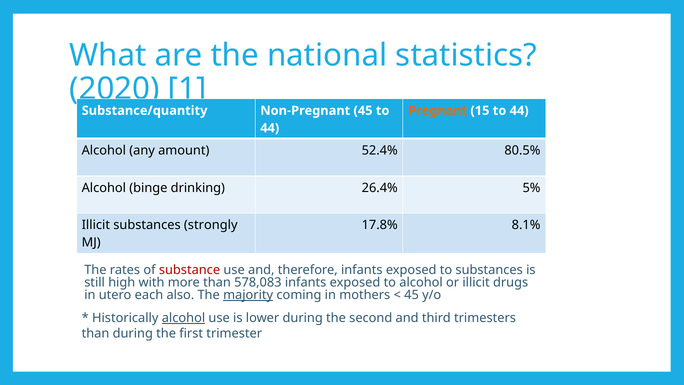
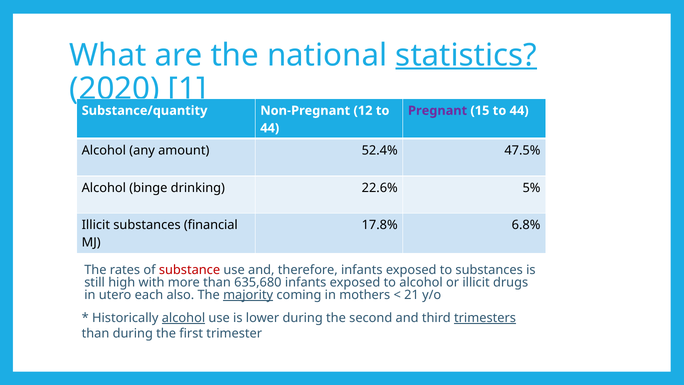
statistics underline: none -> present (466, 55)
Non-Pregnant 45: 45 -> 12 (363, 111)
Pregnant colour: orange -> purple (438, 111)
80.5%: 80.5% -> 47.5% (522, 151)
26.4%: 26.4% -> 22.6% (380, 188)
strongly: strongly -> financial (211, 225)
8.1%: 8.1% -> 6.8% (526, 225)
578,083: 578,083 -> 635,680 (258, 282)
45: 45 -> 21 (412, 295)
trimesters underline: none -> present (485, 318)
